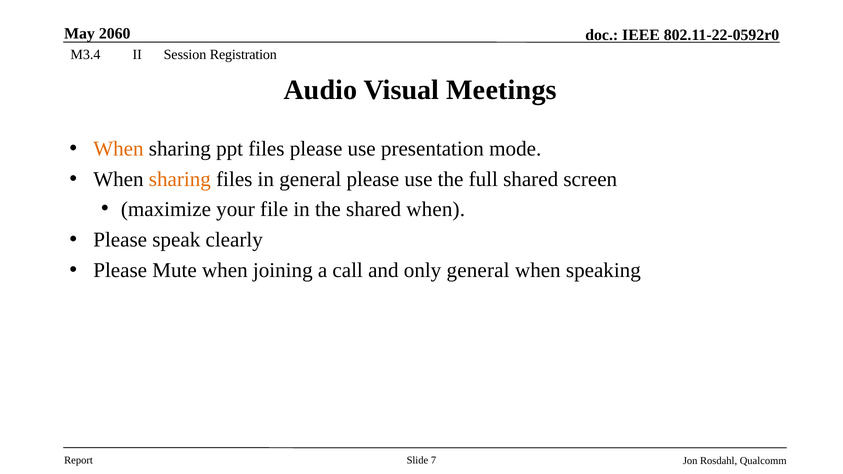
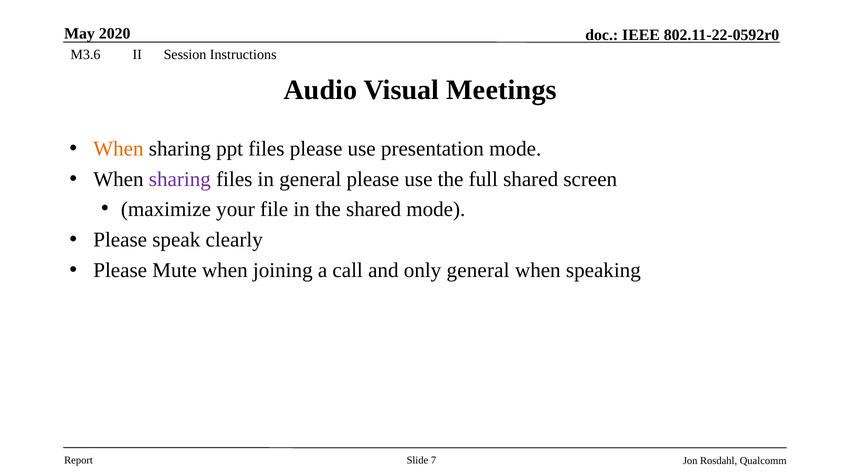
2060: 2060 -> 2020 (115, 34)
M3.4: M3.4 -> M3.6 (85, 54)
Registration: Registration -> Instructions (243, 54)
sharing colour: orange -> purple (180, 180)
shared when: when -> mode (436, 209)
